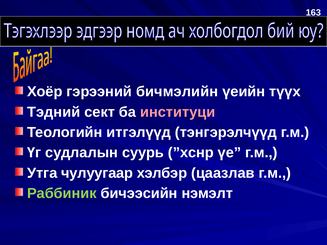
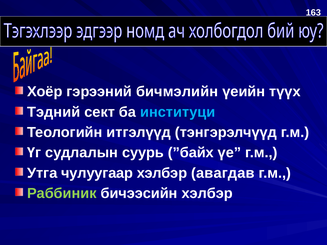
институци colour: pink -> light blue (178, 112)
”хснр: ”хснр -> ”байх (191, 153)
цаазлав: цаазлав -> авагдав (223, 173)
бичээсийн нэмэлт: нэмэлт -> хэлбэр (207, 193)
